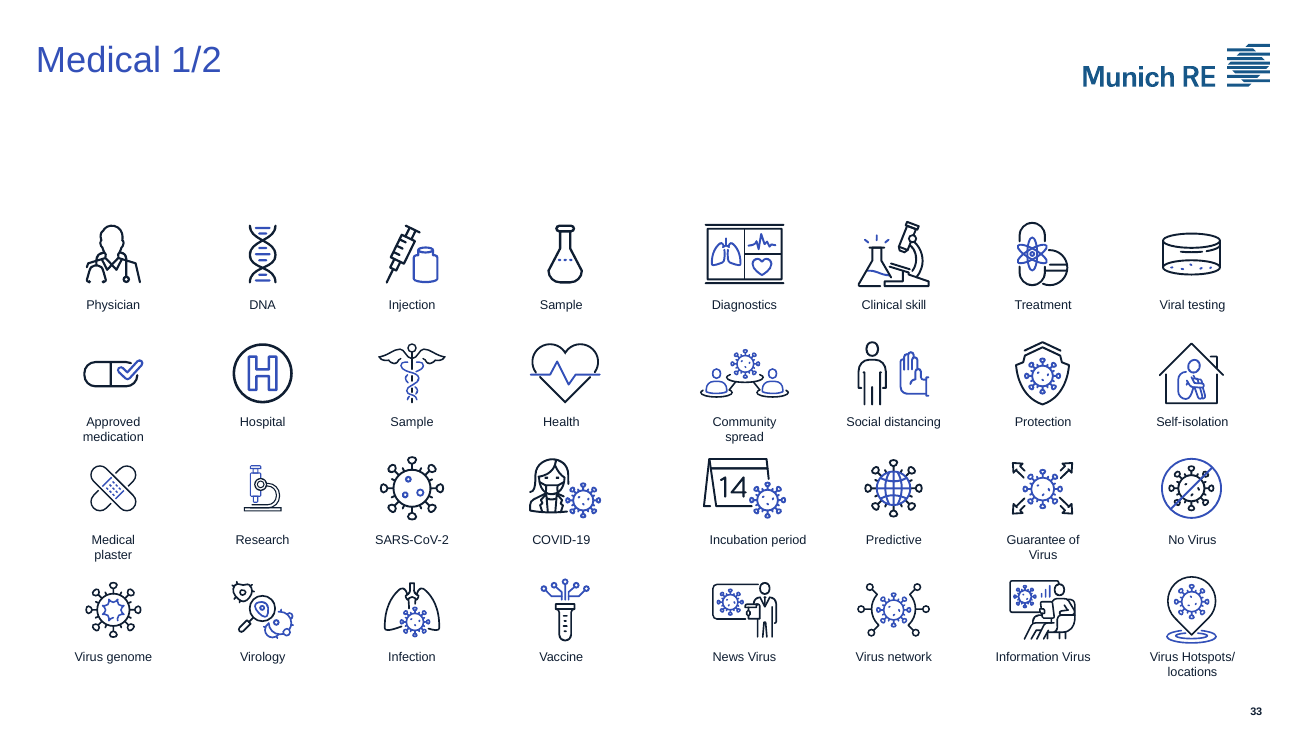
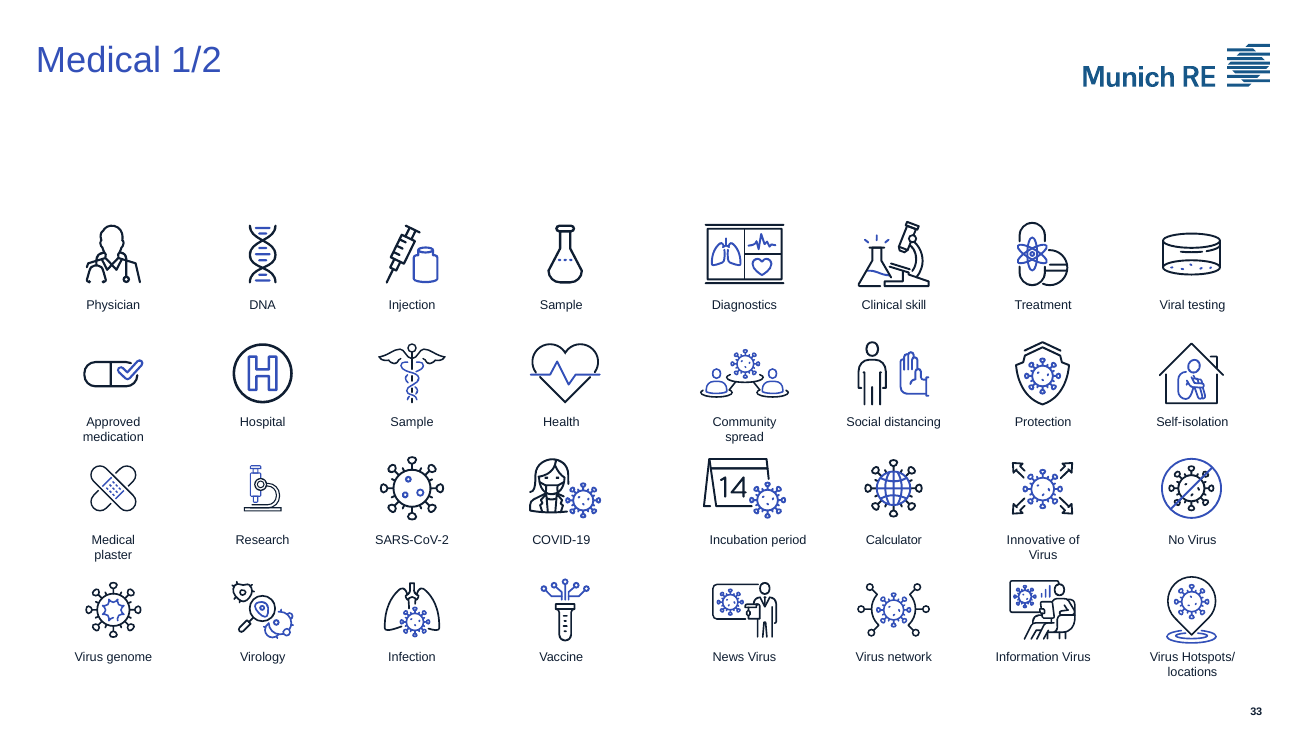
Predictive: Predictive -> Calculator (894, 540)
Guarantee: Guarantee -> Innovative (1036, 540)
